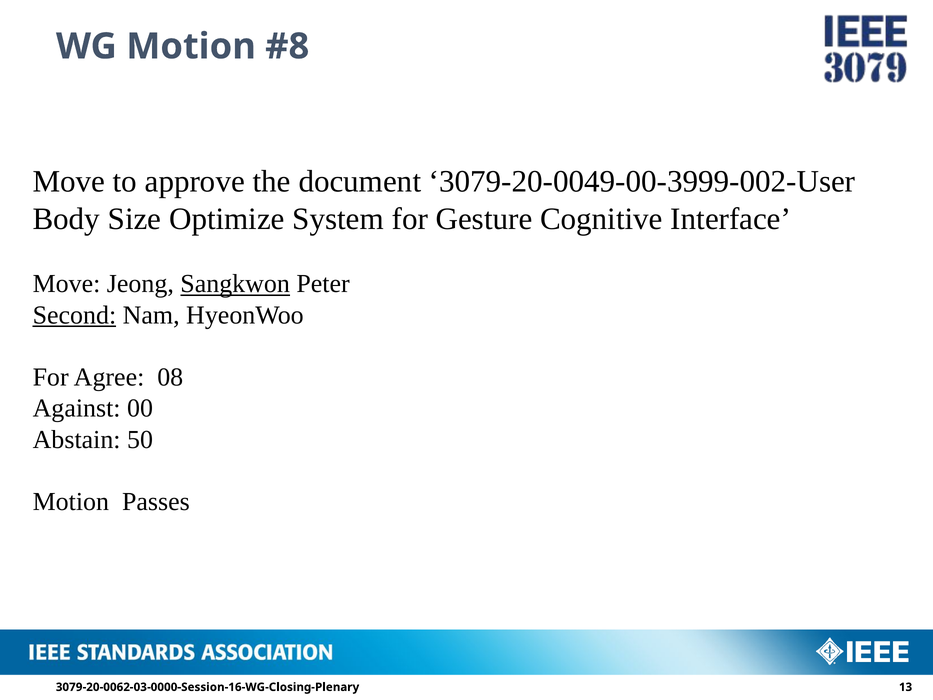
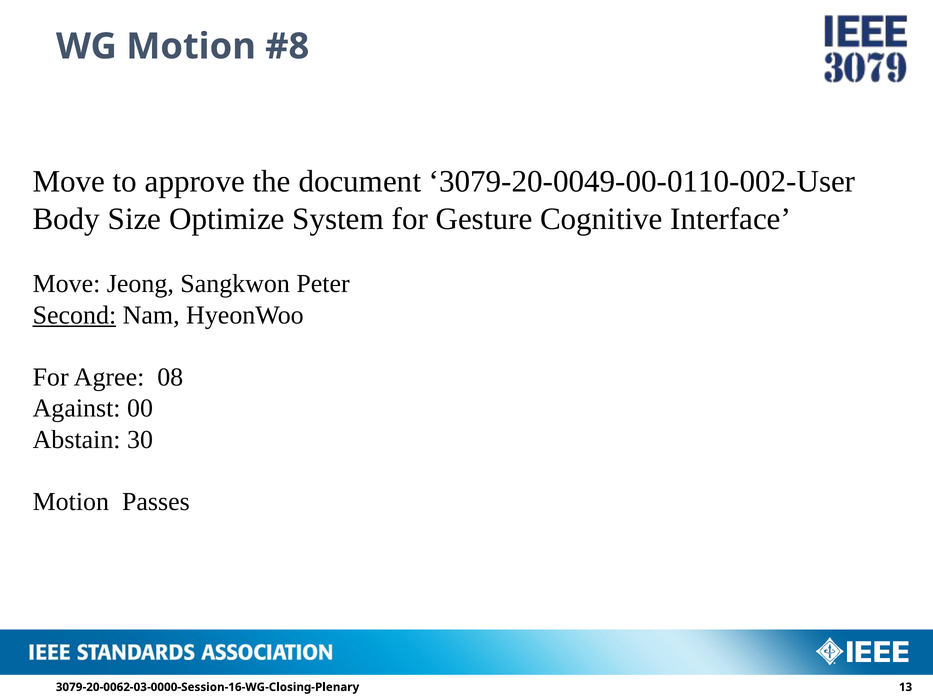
3079-20-0049-00-3999-002-User: 3079-20-0049-00-3999-002-User -> 3079-20-0049-00-0110-002-User (642, 182)
Sangkwon underline: present -> none (235, 284)
50: 50 -> 30 (140, 439)
